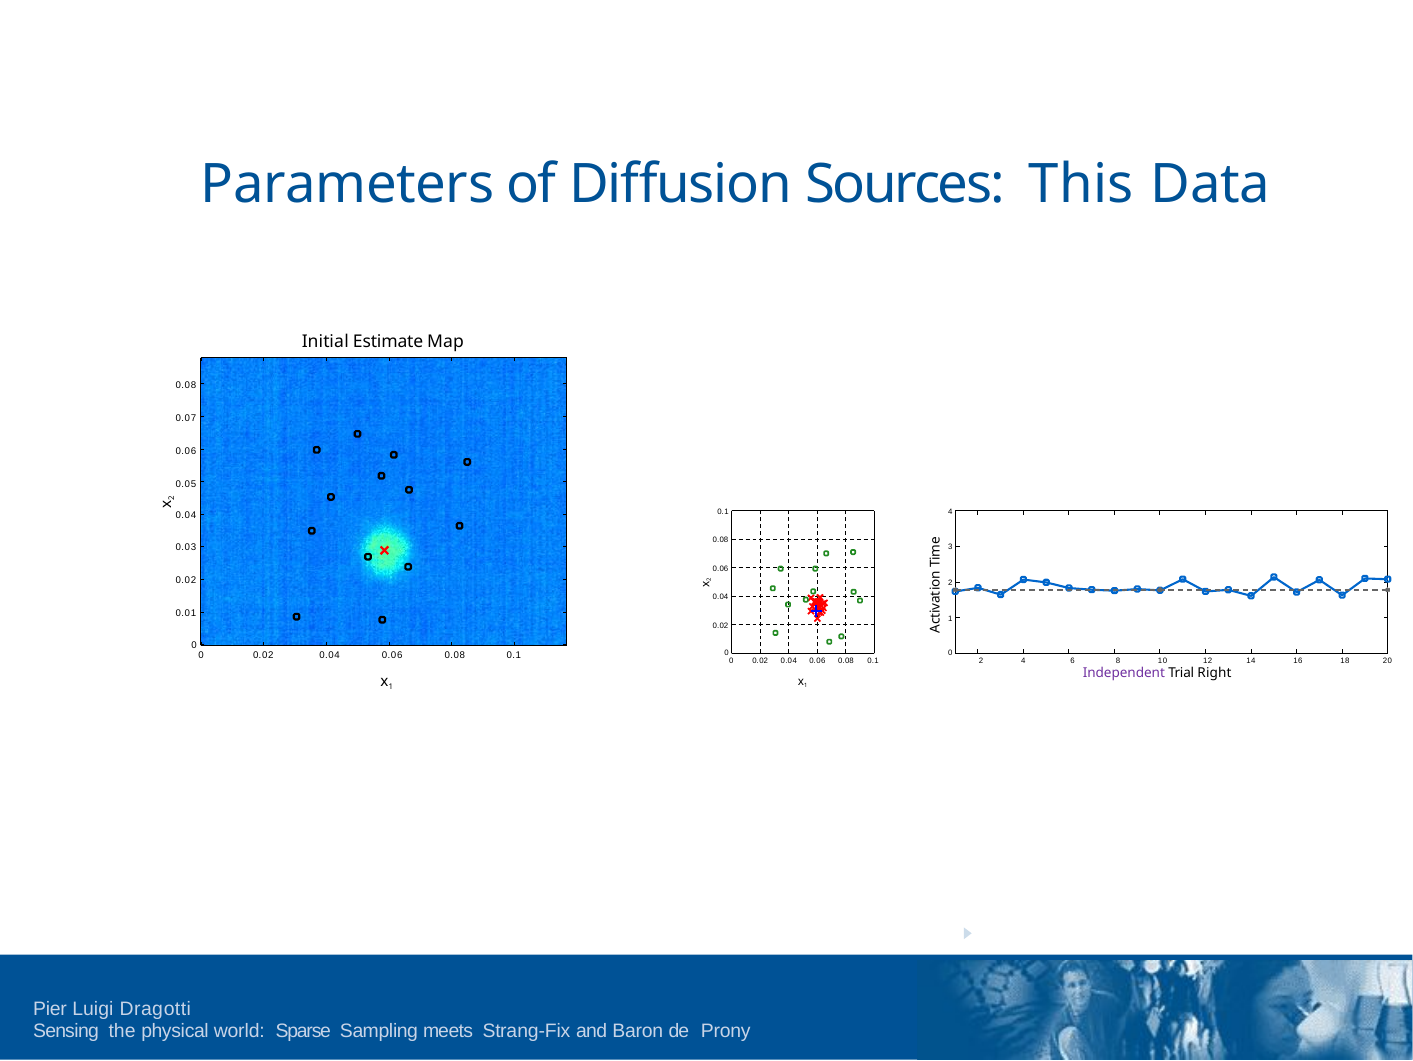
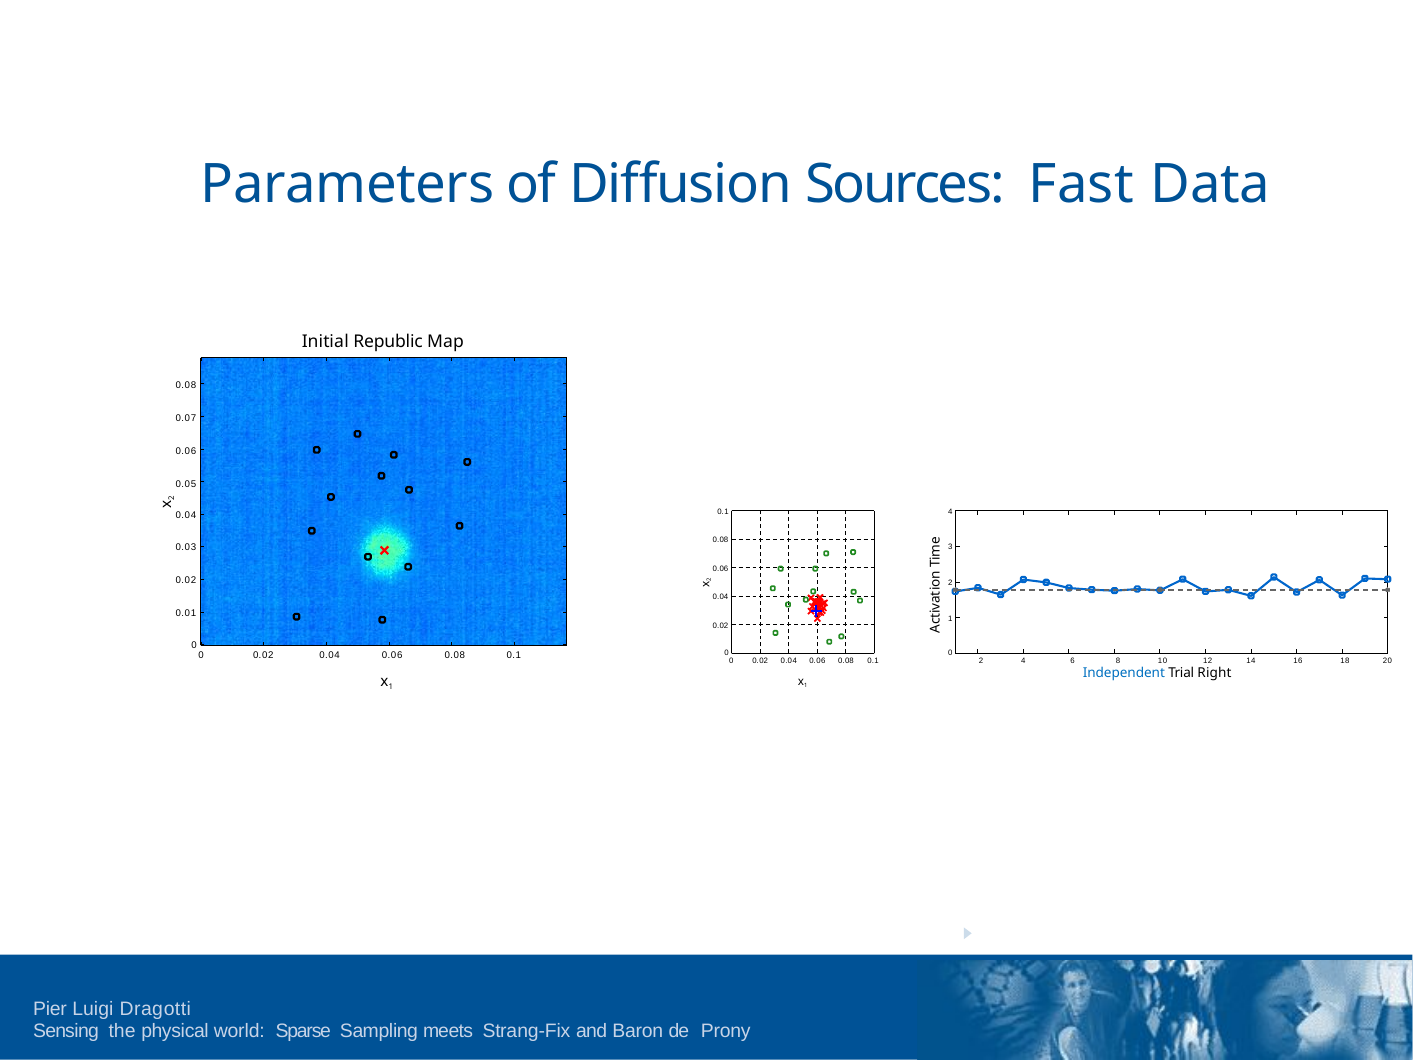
This: This -> Fast (1081, 184)
Estimate: Estimate -> Republic (388, 341)
Independent colour: purple -> blue (1124, 673)
